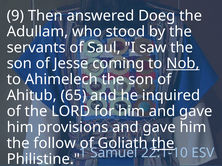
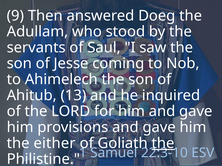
Nob underline: present -> none (183, 64)
65: 65 -> 13 (73, 96)
follow: follow -> either (55, 144)
22:1-10: 22:1-10 -> 22:3-10 (164, 153)
